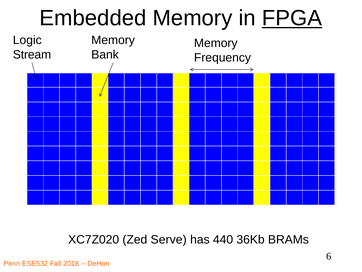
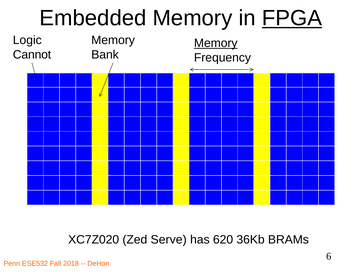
Memory underline: none -> present (216, 43)
Stream: Stream -> Cannot (32, 55)
440: 440 -> 620 (223, 239)
